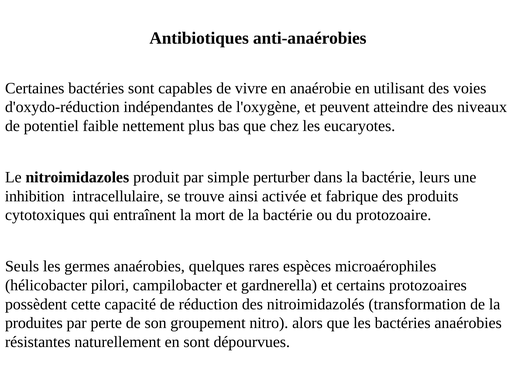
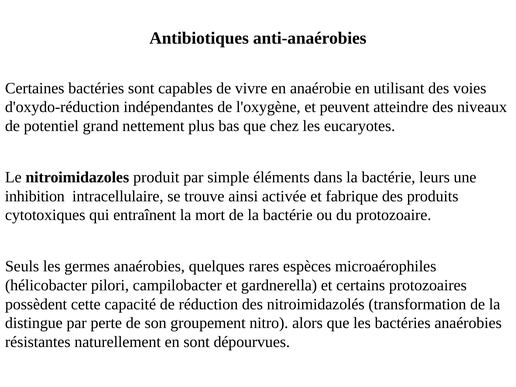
faible: faible -> grand (101, 126)
perturber: perturber -> éléments (281, 177)
produites: produites -> distingue (34, 323)
